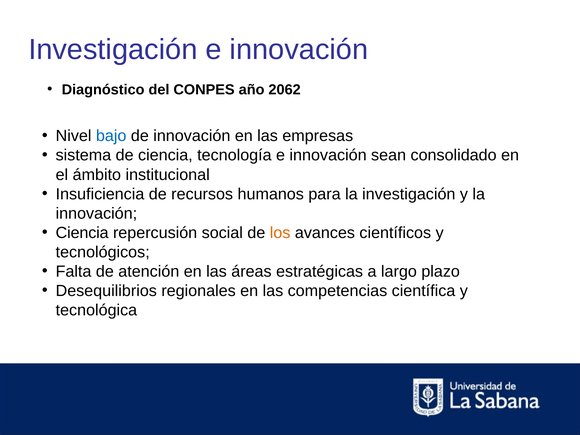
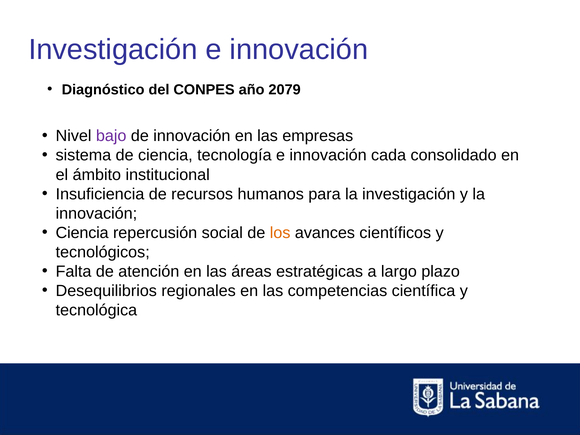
2062: 2062 -> 2079 (285, 90)
bajo colour: blue -> purple (111, 136)
sean: sean -> cada (389, 155)
